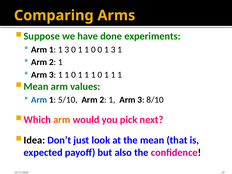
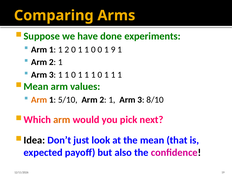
1 1 3: 3 -> 2 (67, 50)
0 1 3: 3 -> 9 (113, 50)
Arm colour: blue -> orange (39, 100)
